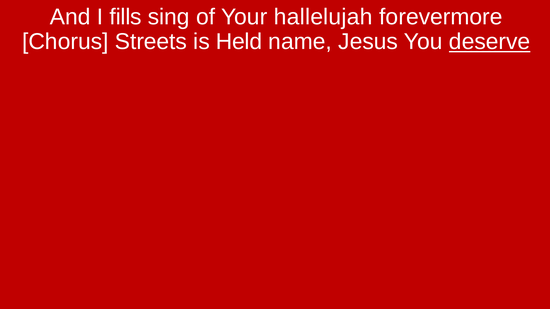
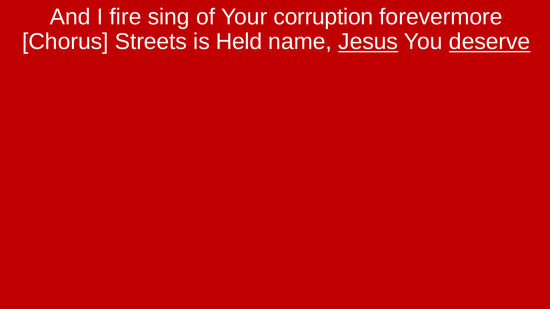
fills: fills -> fire (126, 17)
hallelujah: hallelujah -> corruption (323, 17)
Jesus underline: none -> present (368, 42)
